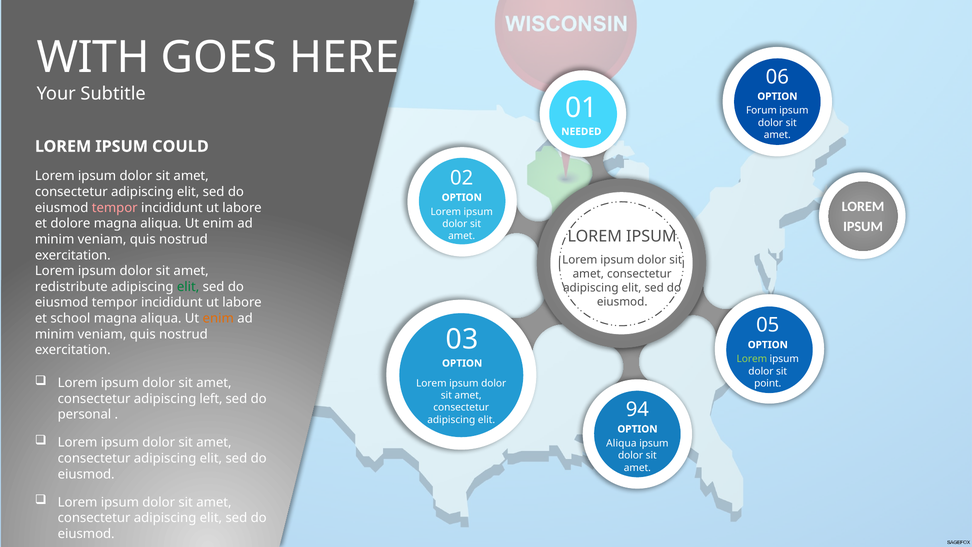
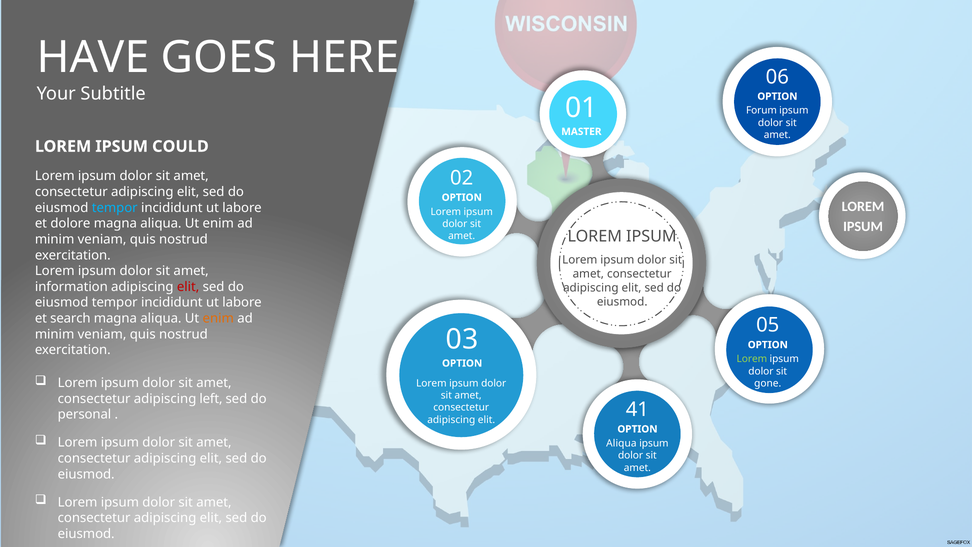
WITH: WITH -> HAVE (93, 58)
NEEDED: NEEDED -> MASTER (581, 132)
tempor colour: pink -> light blue (115, 208)
redistribute: redistribute -> information (71, 287)
elit colour: green -> red (188, 287)
school: school -> search (70, 318)
point: point -> gone (768, 383)
94: 94 -> 41 (637, 409)
